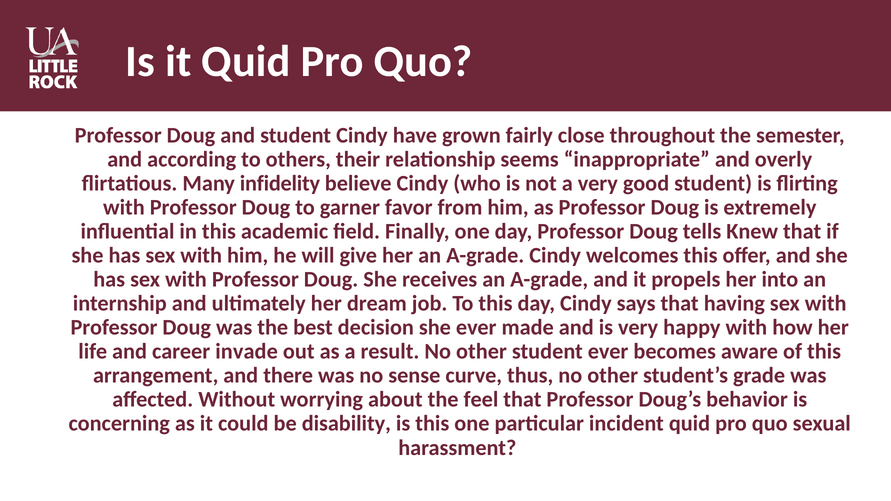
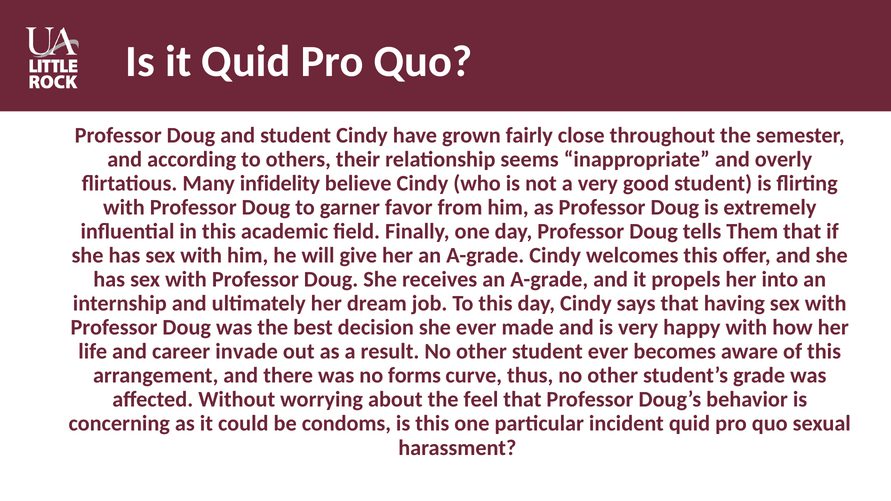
Knew: Knew -> Them (752, 231)
sense: sense -> forms (414, 376)
disability: disability -> condoms (346, 424)
